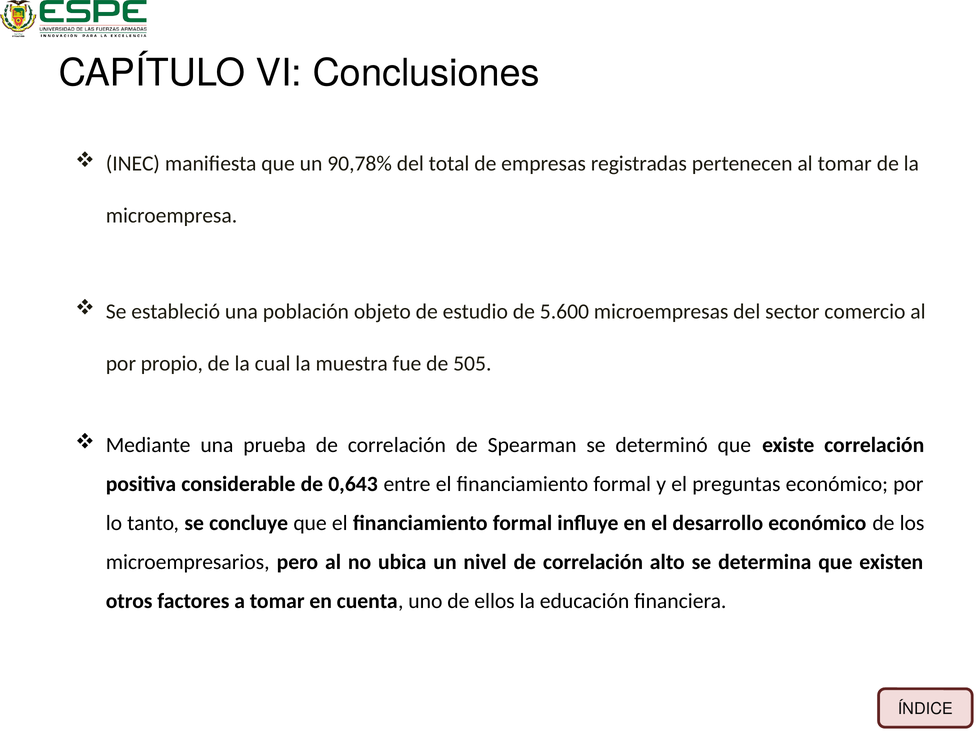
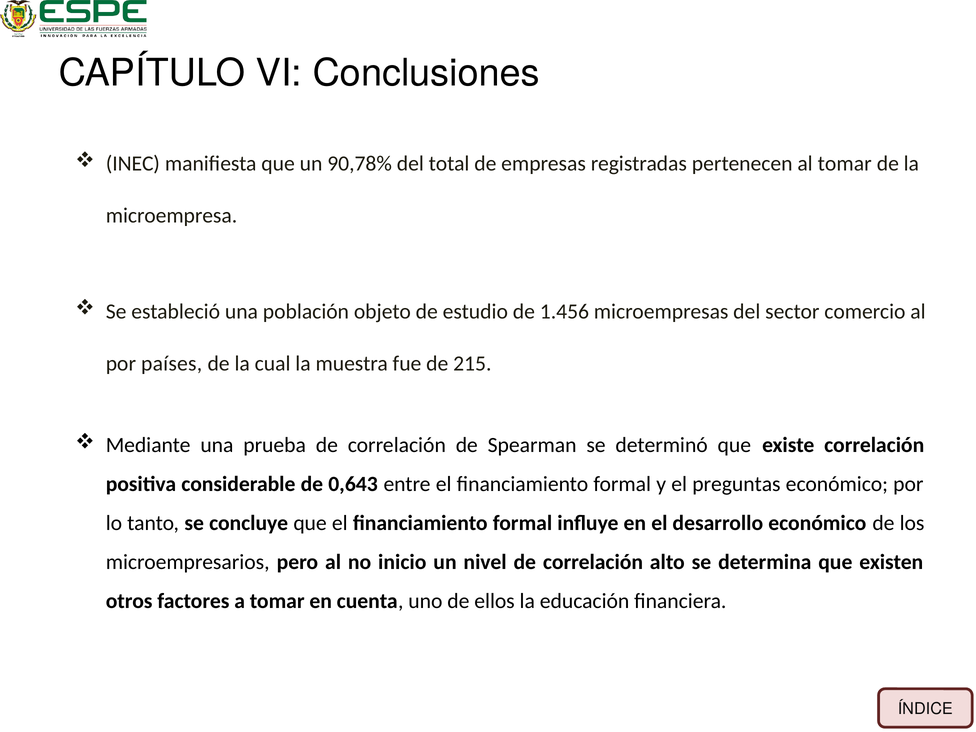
5.600: 5.600 -> 1.456 (564, 311)
propio: propio -> países (172, 363)
505: 505 -> 215 (472, 363)
ubica: ubica -> inicio (402, 562)
